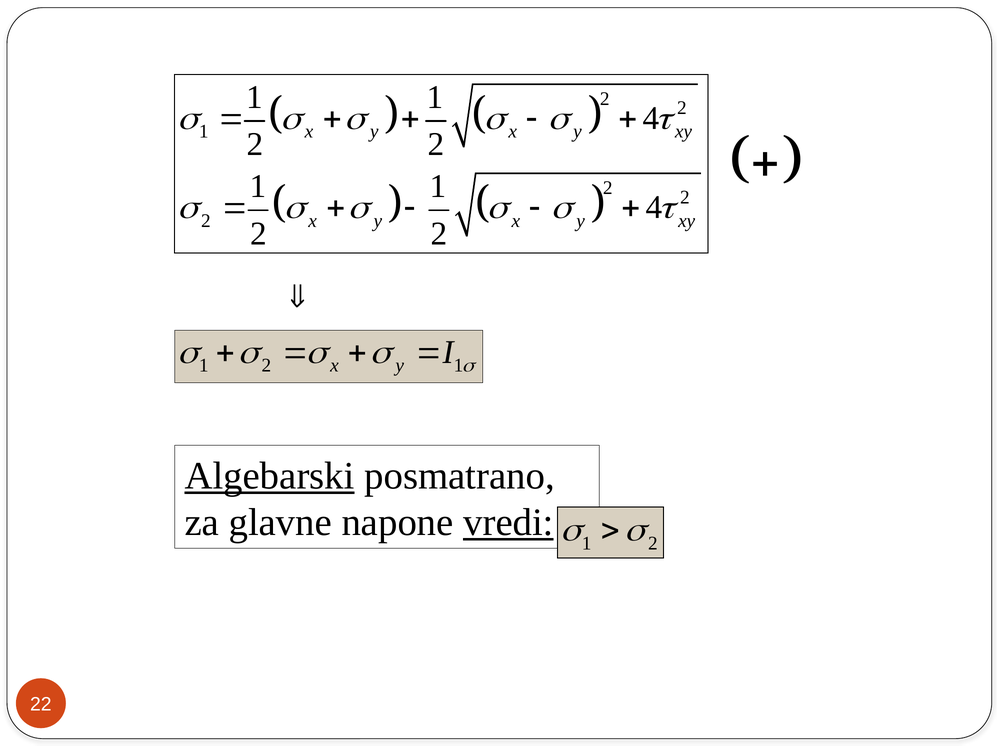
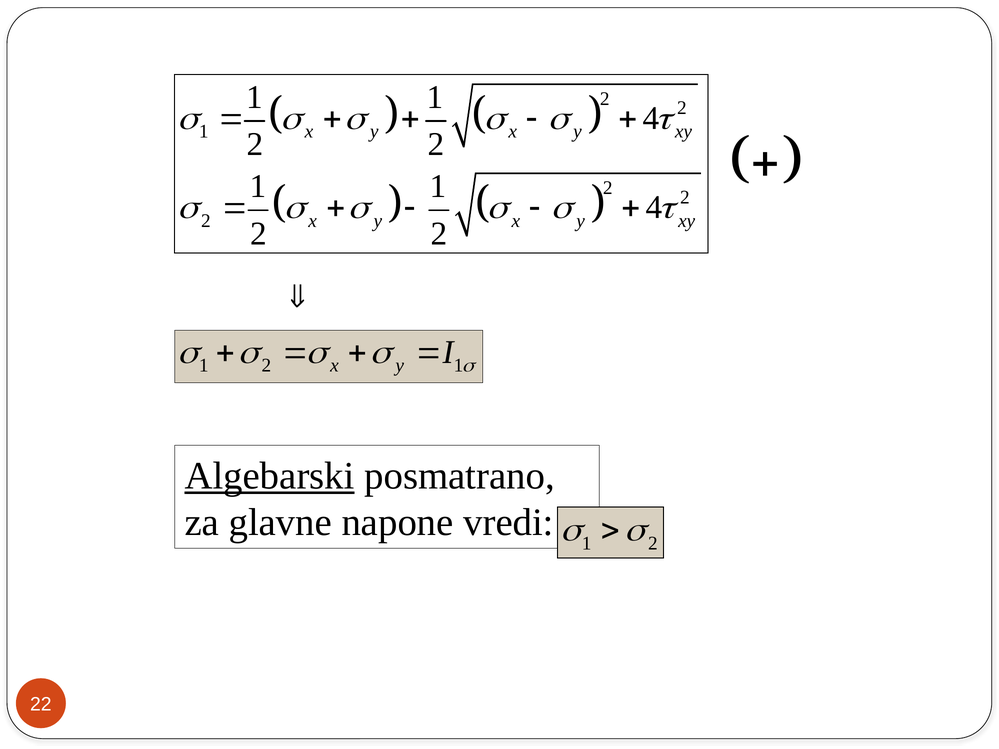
vredi underline: present -> none (508, 523)
